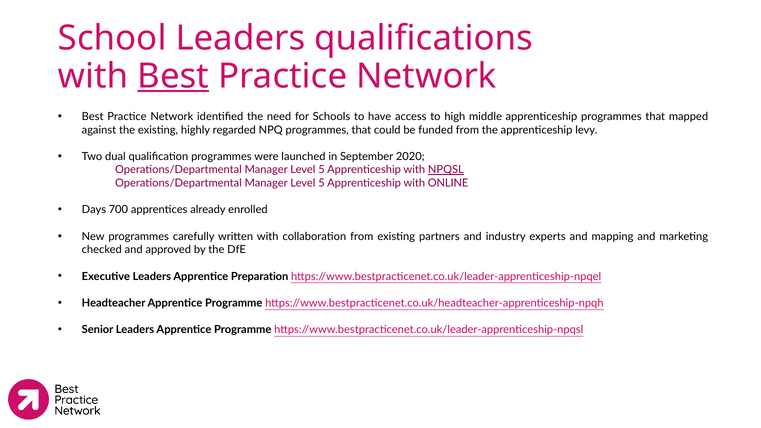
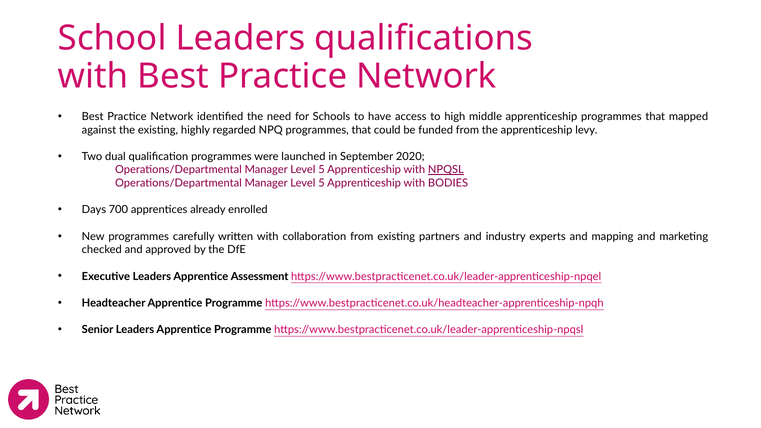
Best underline: present -> none (173, 76)
ONLINE: ONLINE -> BODIES (448, 183)
Preparation: Preparation -> Assessment (260, 276)
